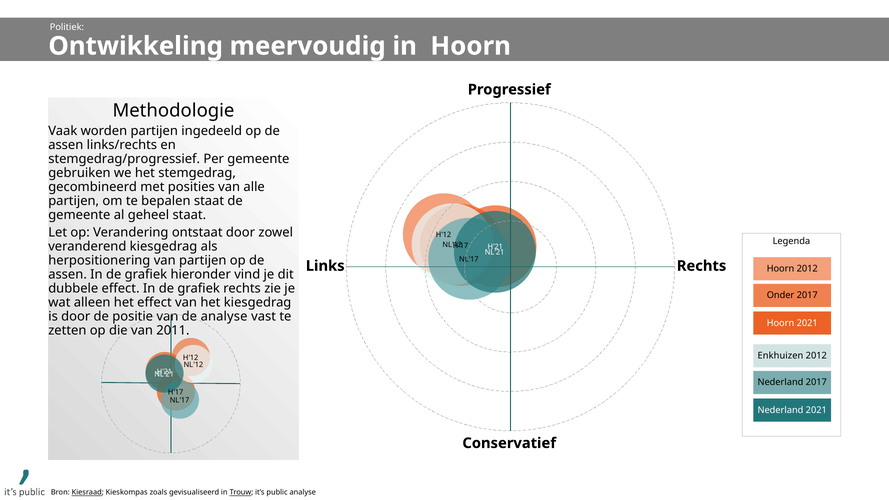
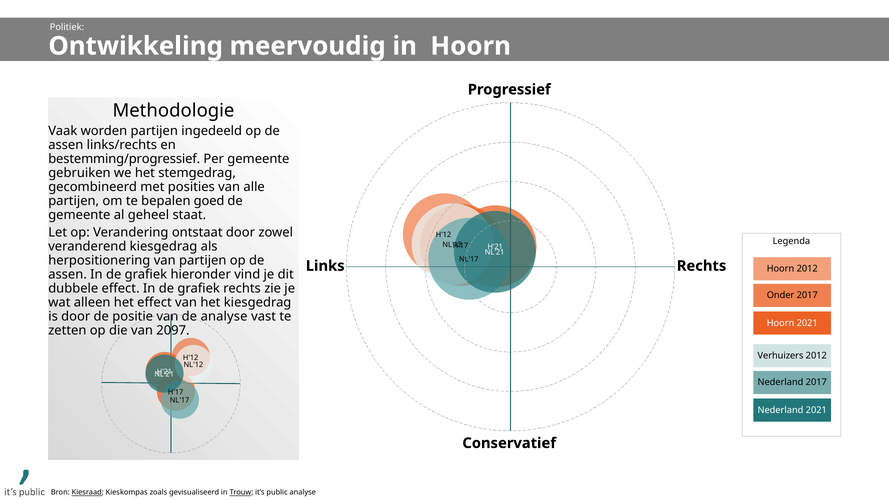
stemgedrag/progressief: stemgedrag/progressief -> bestemming/progressief (124, 159)
bepalen staat: staat -> goed (209, 201)
2011: 2011 -> 2097 (173, 331)
Enkhuizen: Enkhuizen -> Verhuizers (781, 356)
